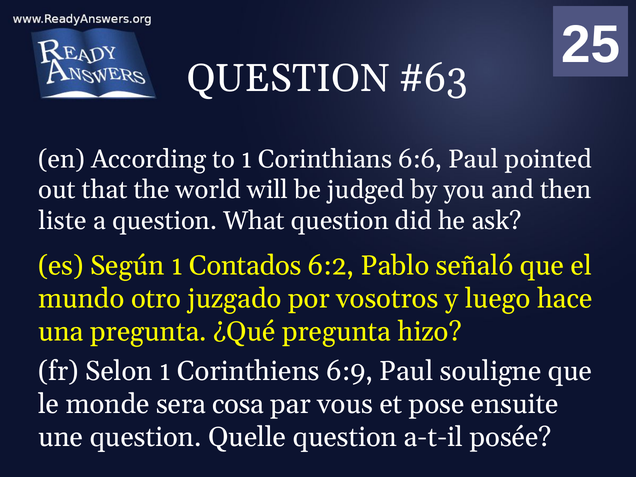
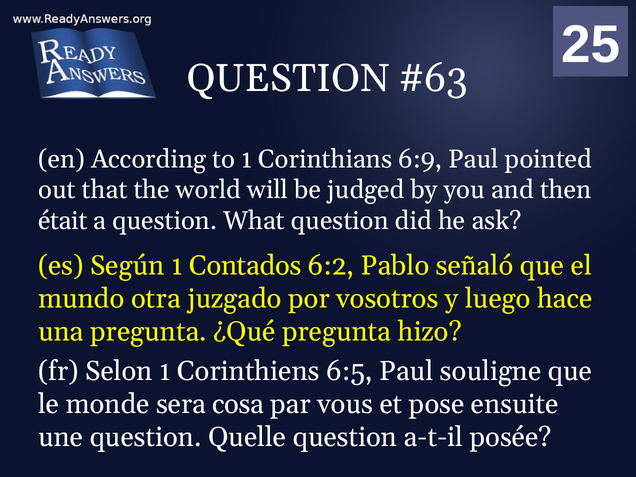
6:6: 6:6 -> 6:9 (420, 159)
liste: liste -> était (63, 221)
otro: otro -> otra (156, 299)
6:9: 6:9 -> 6:5 (349, 371)
